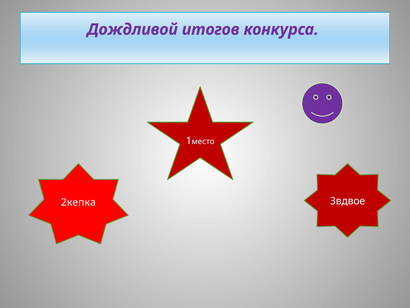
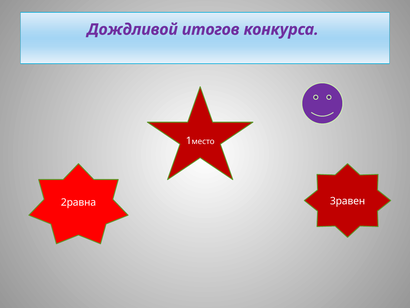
3вдвое: 3вдвое -> 3равен (348, 201)
2кепка: 2кепка -> 2равна (78, 202)
